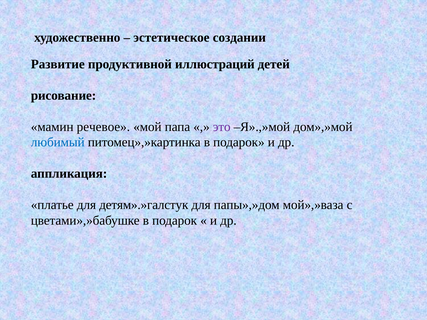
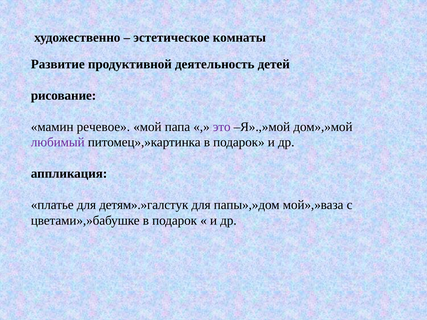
создании: создании -> комнаты (239, 38)
иллюстраций: иллюстраций -> деятельность (215, 64)
любимый colour: blue -> purple (58, 142)
